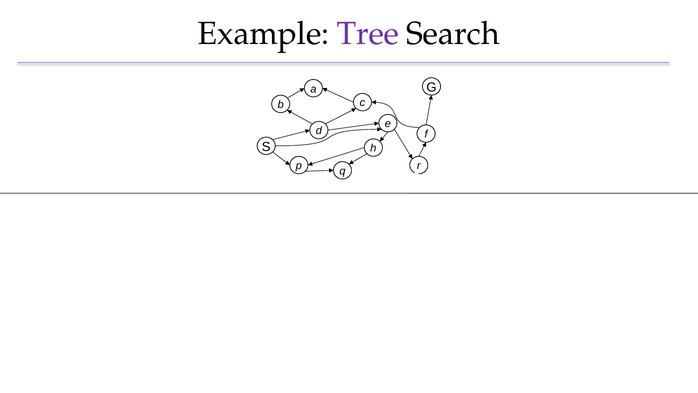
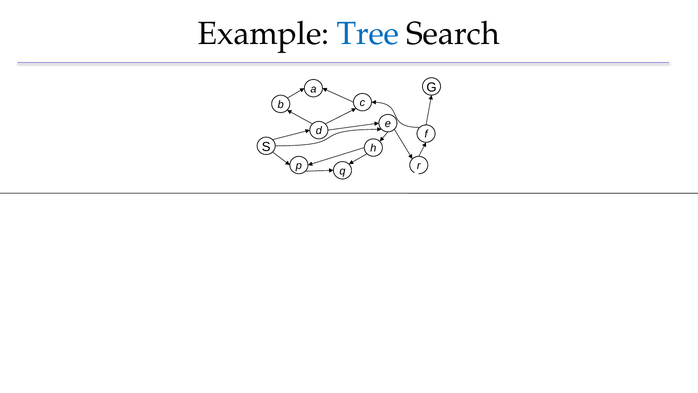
Tree colour: purple -> blue (368, 33)
